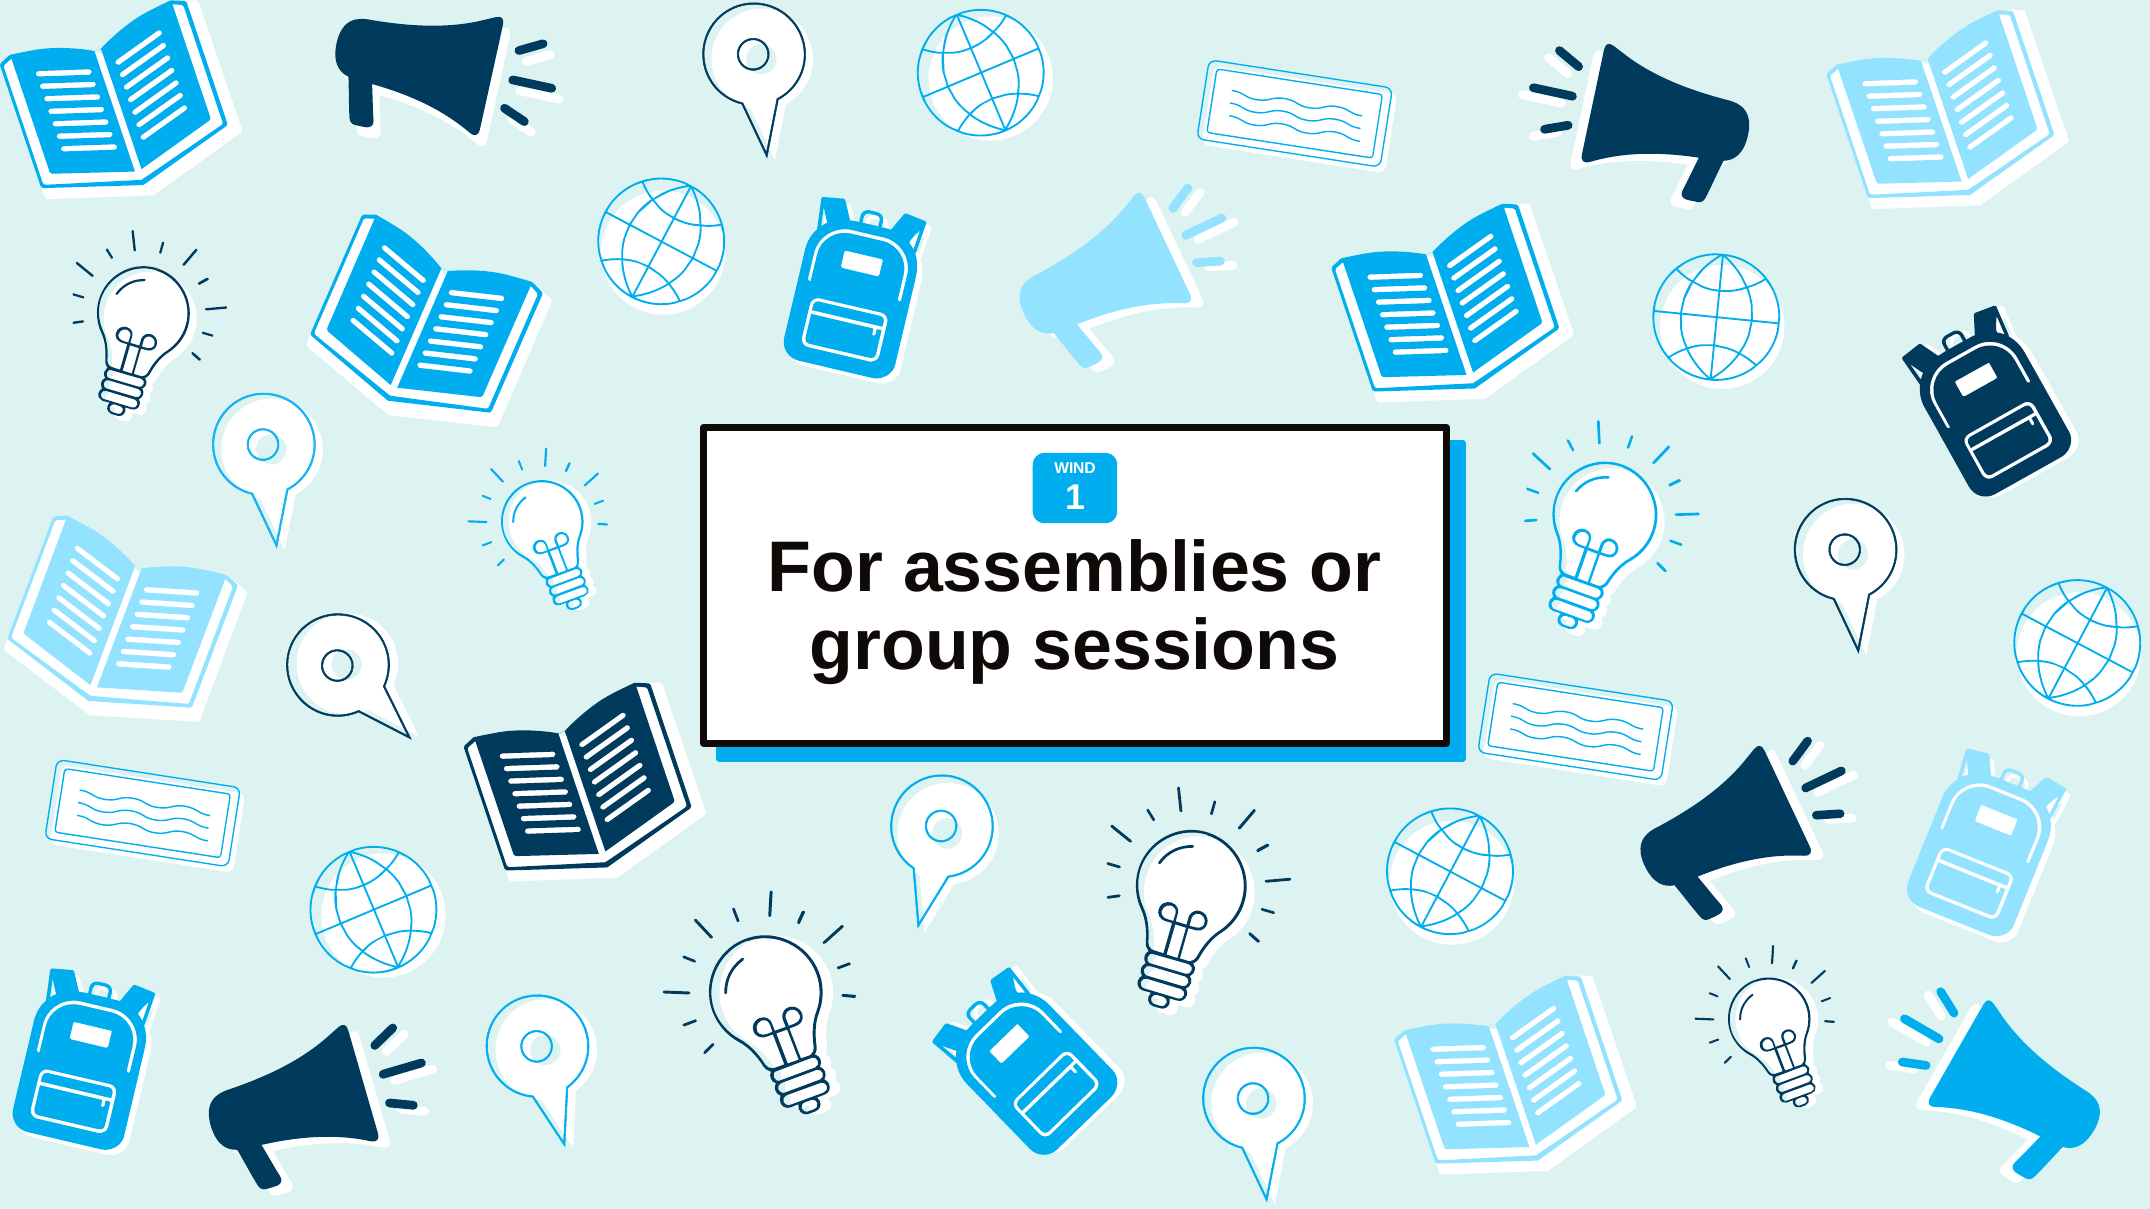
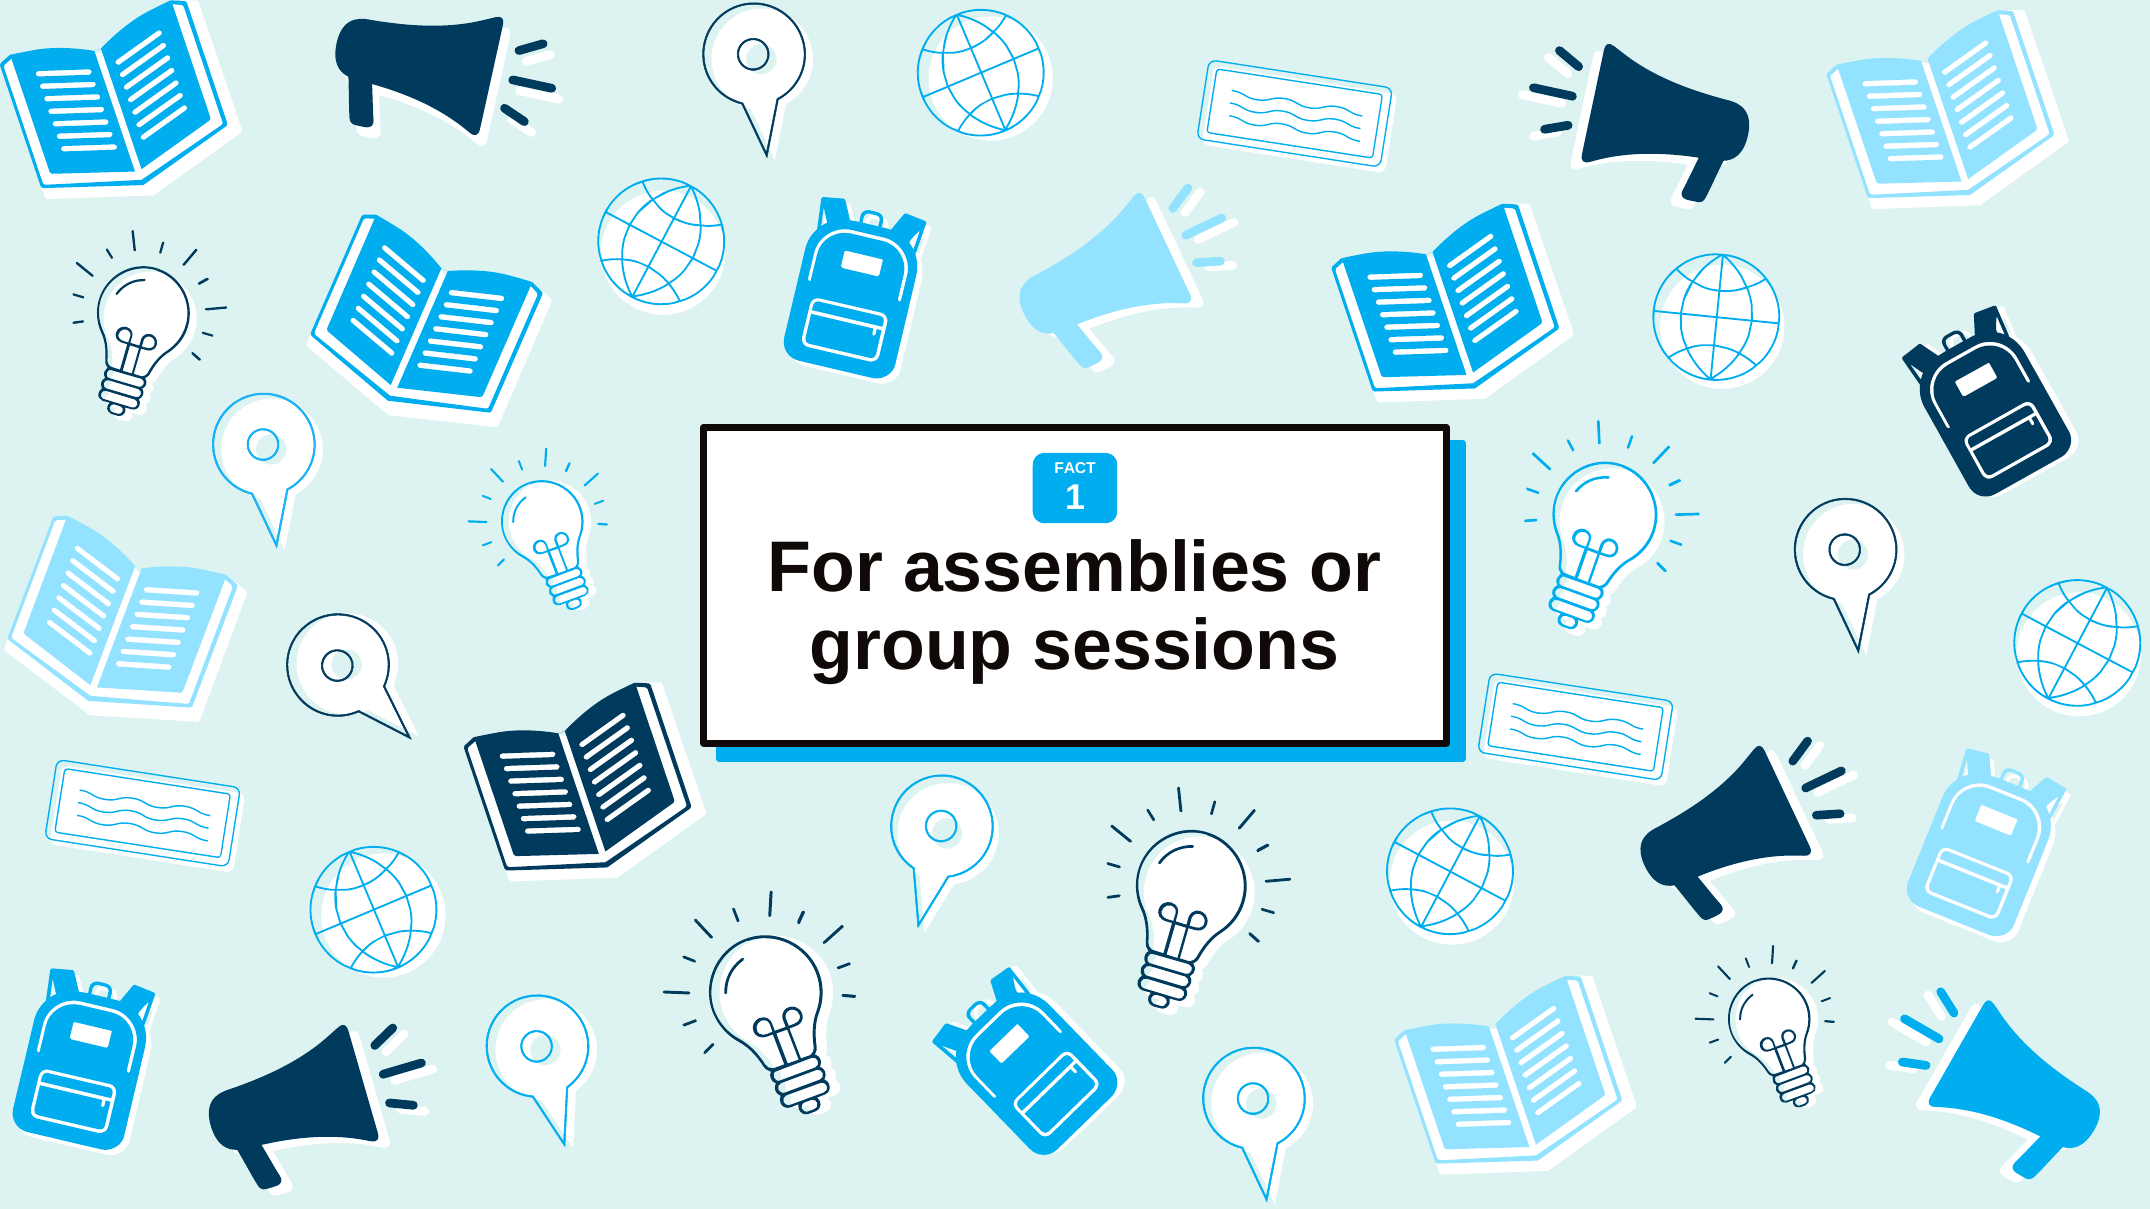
WIND: WIND -> FACT (1075, 468)
